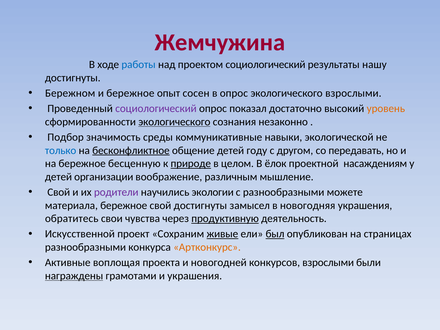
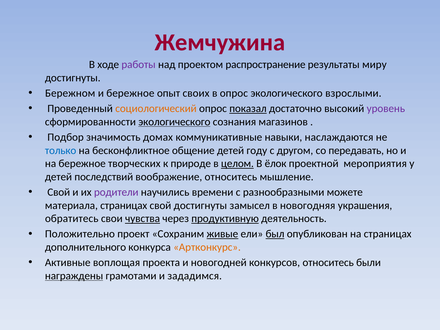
работы colour: blue -> purple (139, 65)
проектом социологический: социологический -> распространение (266, 65)
нашу: нашу -> миру (374, 65)
сосен: сосен -> своих (196, 93)
социологический colour: purple -> orange (156, 109)
показал underline: none -> present (248, 109)
уровень colour: orange -> purple (386, 109)
незаконно: незаконно -> магазинов (283, 122)
среды: среды -> домах (158, 137)
экологической: экологической -> наслаждаются (339, 137)
бесконфликтное underline: present -> none (131, 150)
бесценную: бесценную -> творческих (134, 164)
природе underline: present -> none (191, 164)
целом underline: none -> present (237, 164)
насаждениям: насаждениям -> мероприятия (375, 164)
организации: организации -> последствий (104, 177)
воображение различным: различным -> относитесь (231, 177)
экологии: экологии -> времени (213, 192)
материала бережное: бережное -> страницах (124, 205)
чувства underline: none -> present (143, 219)
Искусственной: Искусственной -> Положительно (80, 234)
разнообразными: разнообразными -> дополнительного (86, 247)
конкурсов взрослыми: взрослыми -> относитесь (328, 263)
и украшения: украшения -> зададимся (195, 276)
